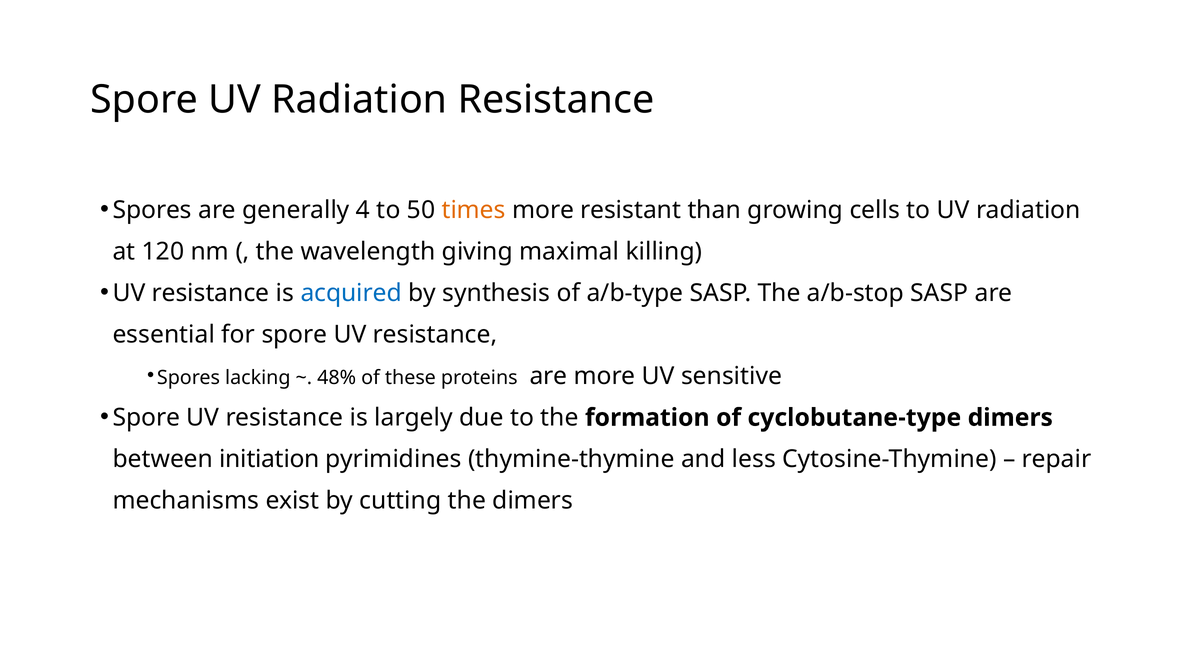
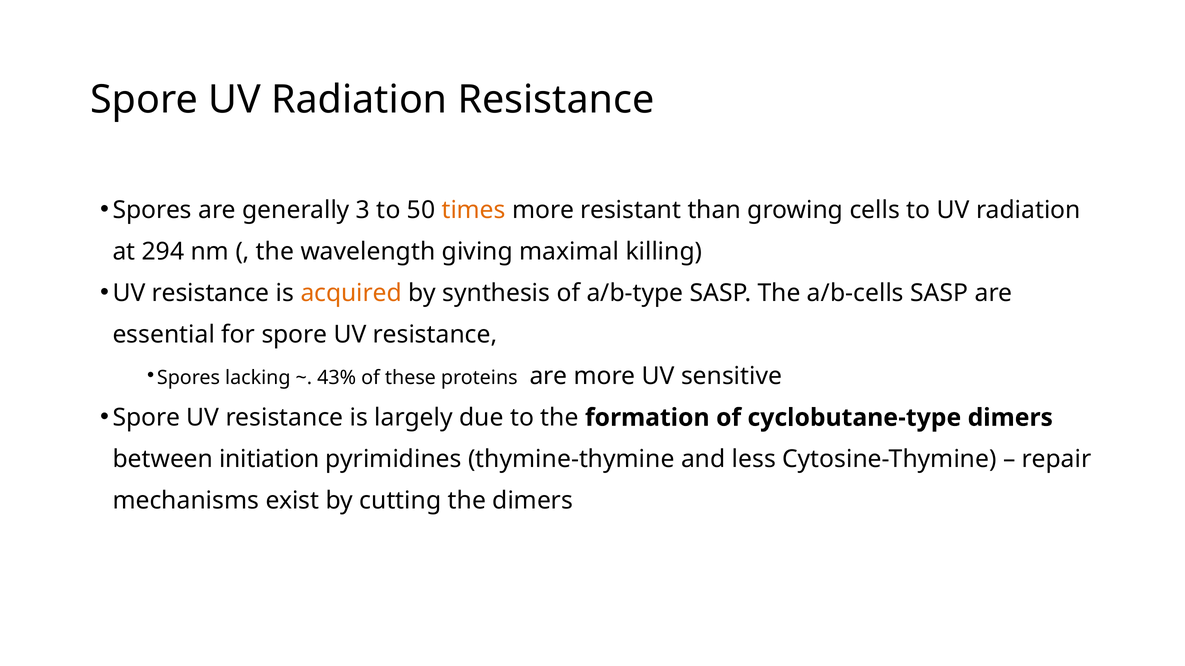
4: 4 -> 3 (363, 210)
120: 120 -> 294 (163, 252)
acquired colour: blue -> orange (351, 293)
a/b-stop: a/b-stop -> a/b-cells (855, 293)
48%: 48% -> 43% (337, 378)
